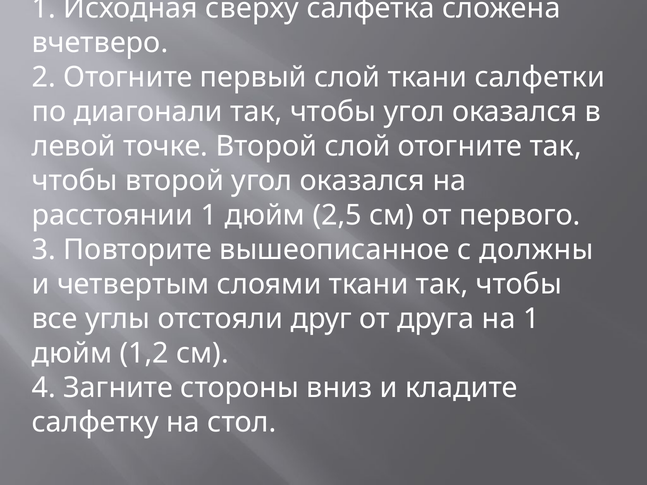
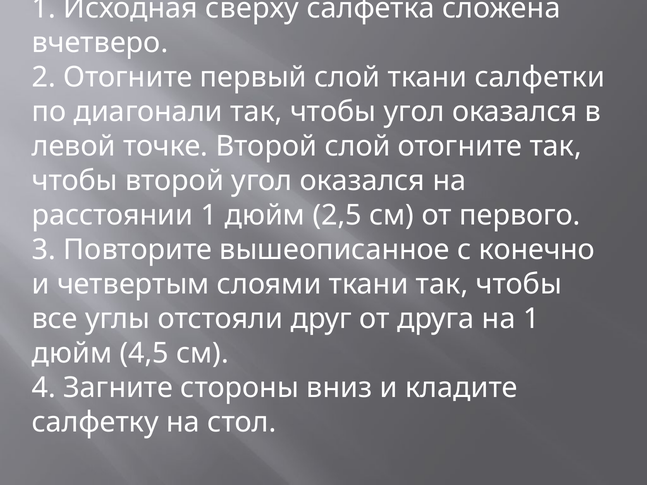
должны: должны -> конечно (537, 250)
1,2: 1,2 -> 4,5 (144, 354)
